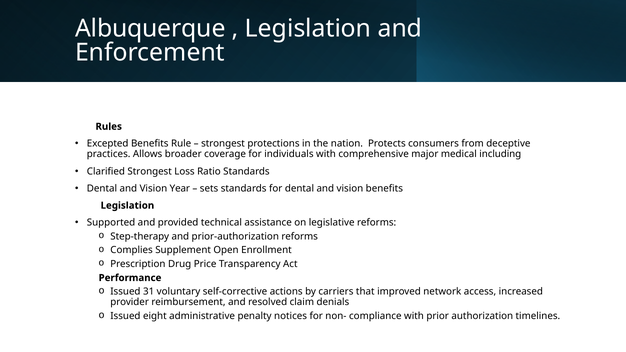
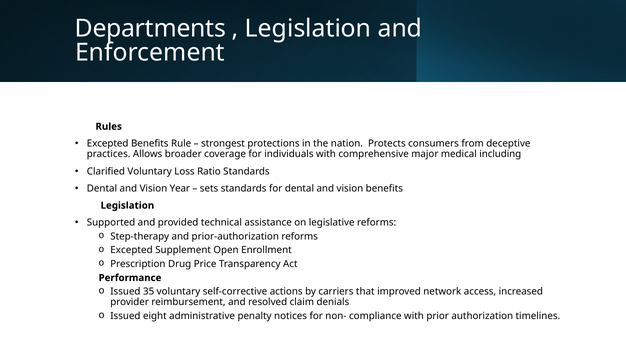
Albuquerque: Albuquerque -> Departments (150, 29)
Clarified Strongest: Strongest -> Voluntary (150, 171)
Complies: Complies -> Excepted (132, 250)
31: 31 -> 35 (149, 292)
